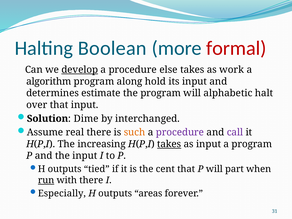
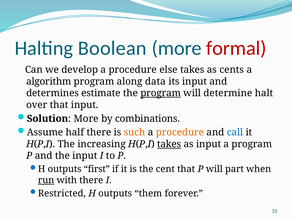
develop underline: present -> none (80, 70)
work: work -> cents (232, 70)
hold: hold -> data (155, 81)
program underline: none -> present (161, 93)
alphabetic: alphabetic -> determine (228, 93)
Solution Dime: Dime -> More (86, 119)
interchanged: interchanged -> combinations (147, 119)
real: real -> half (75, 132)
procedure colour: purple -> orange (180, 132)
call colour: purple -> blue (235, 132)
tied: tied -> first (97, 169)
Especially: Especially -> Restricted (62, 193)
areas: areas -> them (148, 193)
